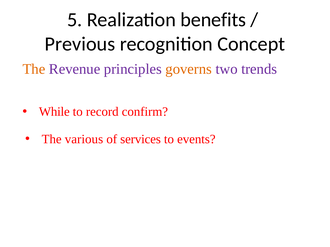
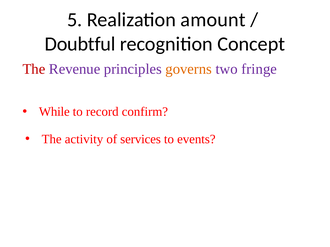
benefits: benefits -> amount (213, 20)
Previous: Previous -> Doubtful (80, 44)
The colour: orange -> red (34, 69)
trends: trends -> fringe (259, 69)
various: various -> activity (84, 139)
